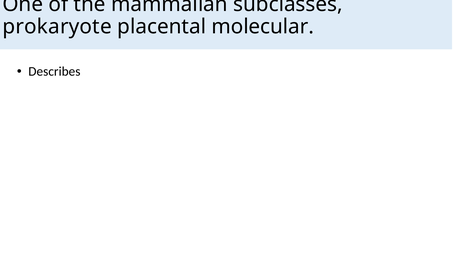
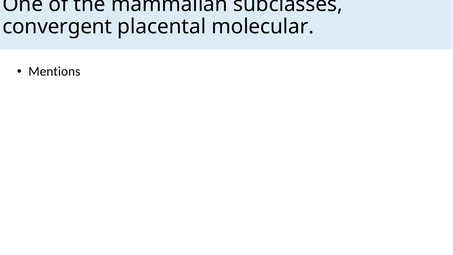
prokaryote: prokaryote -> convergent (57, 27)
Describes: Describes -> Mentions (54, 71)
